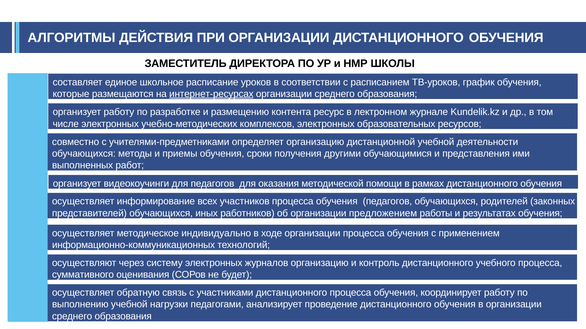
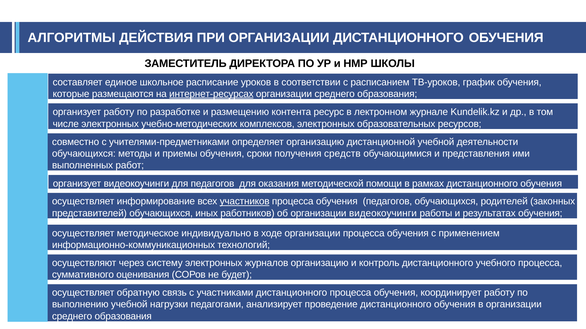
другими: другими -> средств (342, 154)
участников underline: none -> present (245, 202)
организации предложением: предложением -> видеокоучинги (383, 214)
